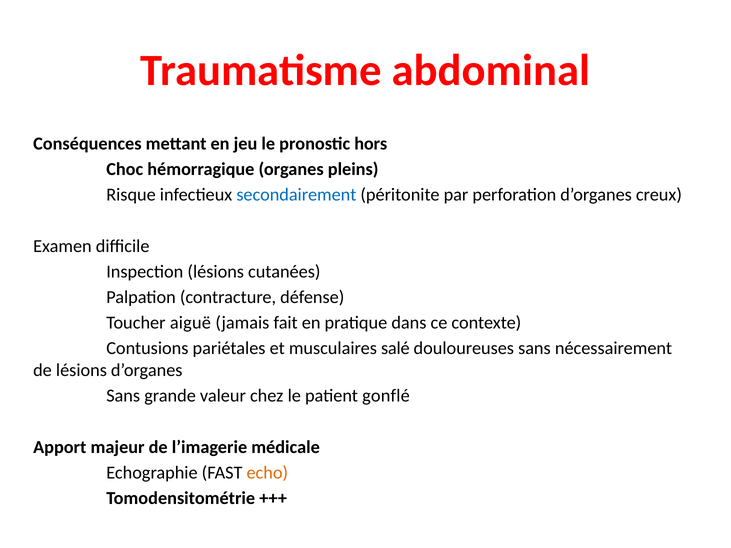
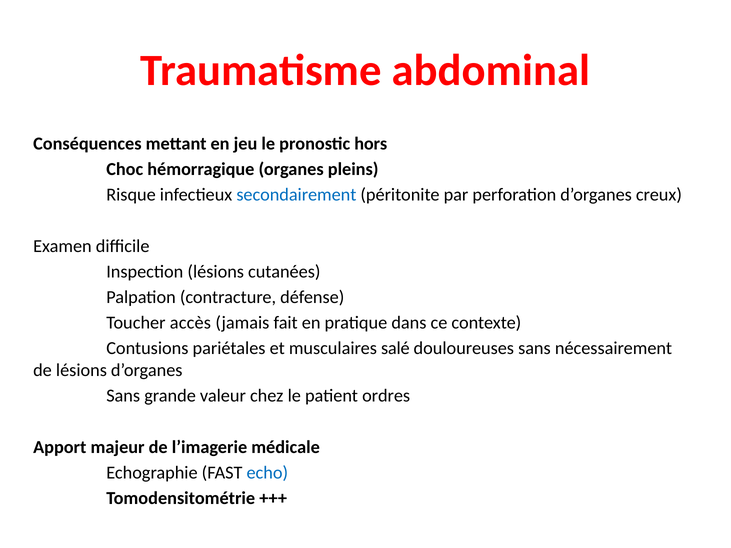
aiguë: aiguë -> accès (190, 323)
gonflé: gonflé -> ordres (386, 396)
echo colour: orange -> blue (267, 473)
